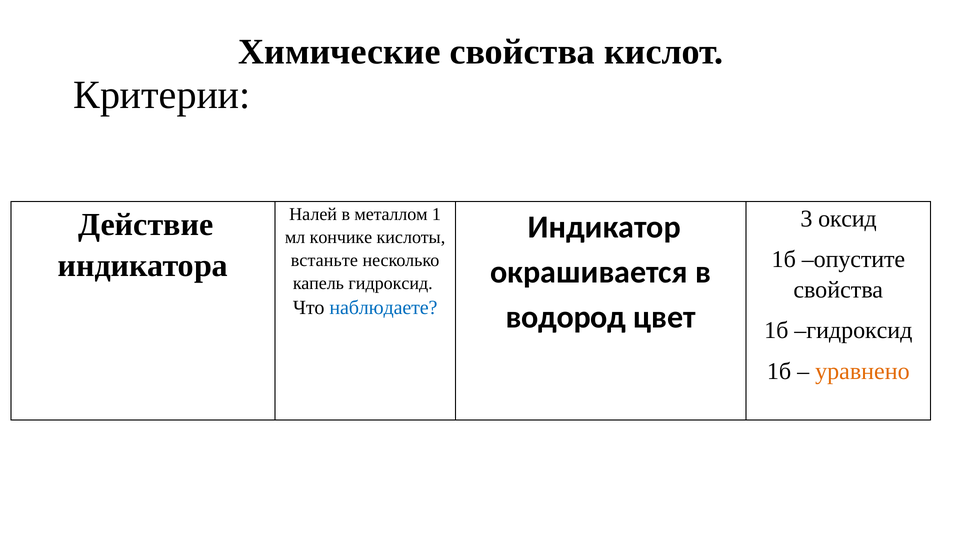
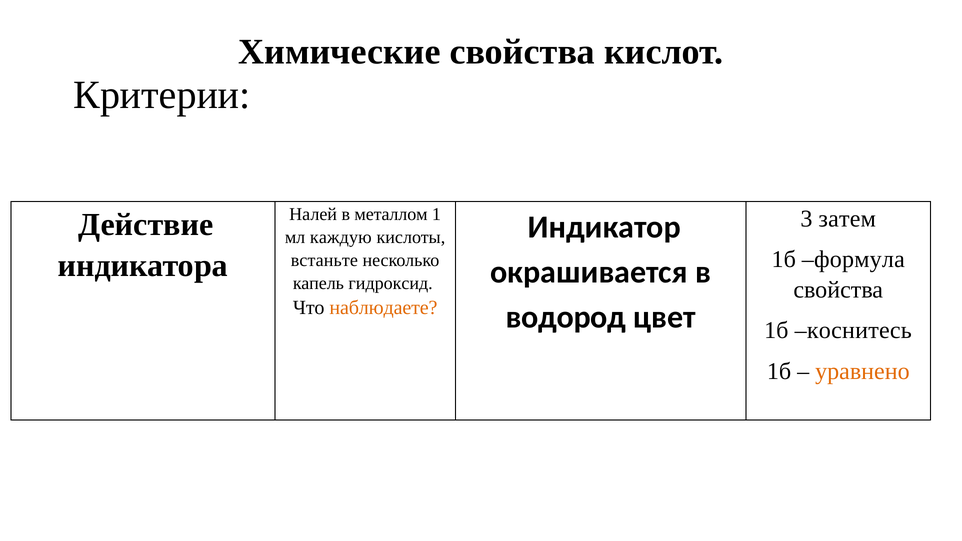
оксид: оксид -> затем (847, 219)
кончике: кончике -> каждую (341, 238)
опустите: опустите -> формула (853, 259)
наблюдаете colour: blue -> orange (383, 308)
1б гидроксид: гидроксид -> коснитесь (853, 331)
